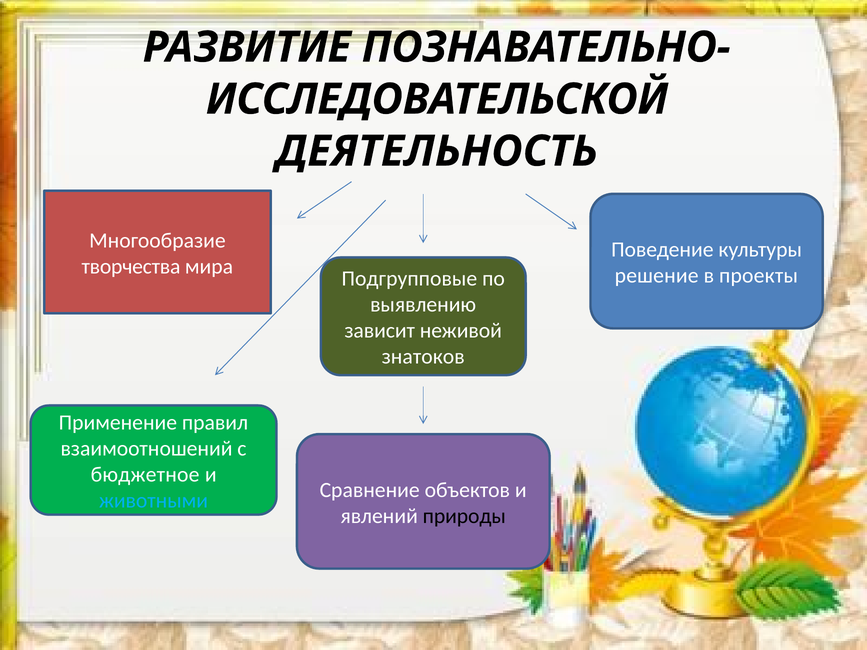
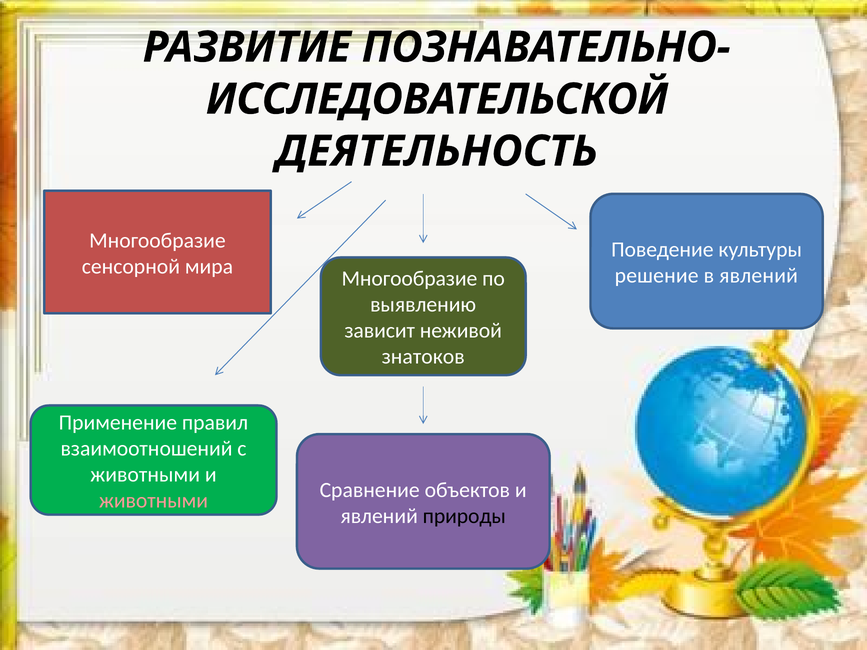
творчества: творчества -> сенсорной (131, 267)
в проекты: проекты -> явлений (759, 276)
Подгрупповые: Подгрупповые -> Многообразие (409, 279)
бюджетное: бюджетное -> животными (145, 475)
животными colour: light blue -> pink (154, 501)
